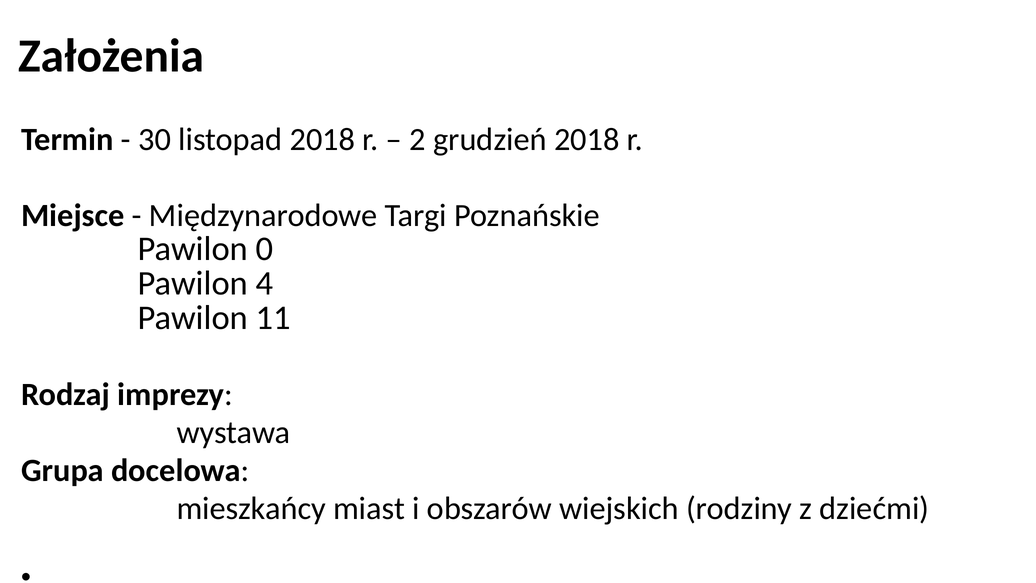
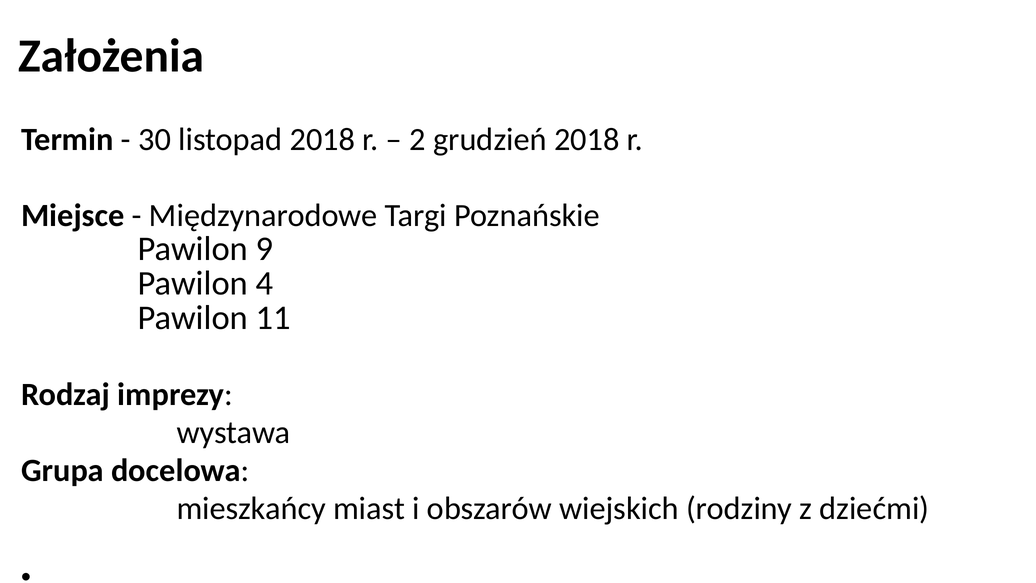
0: 0 -> 9 (265, 249)
